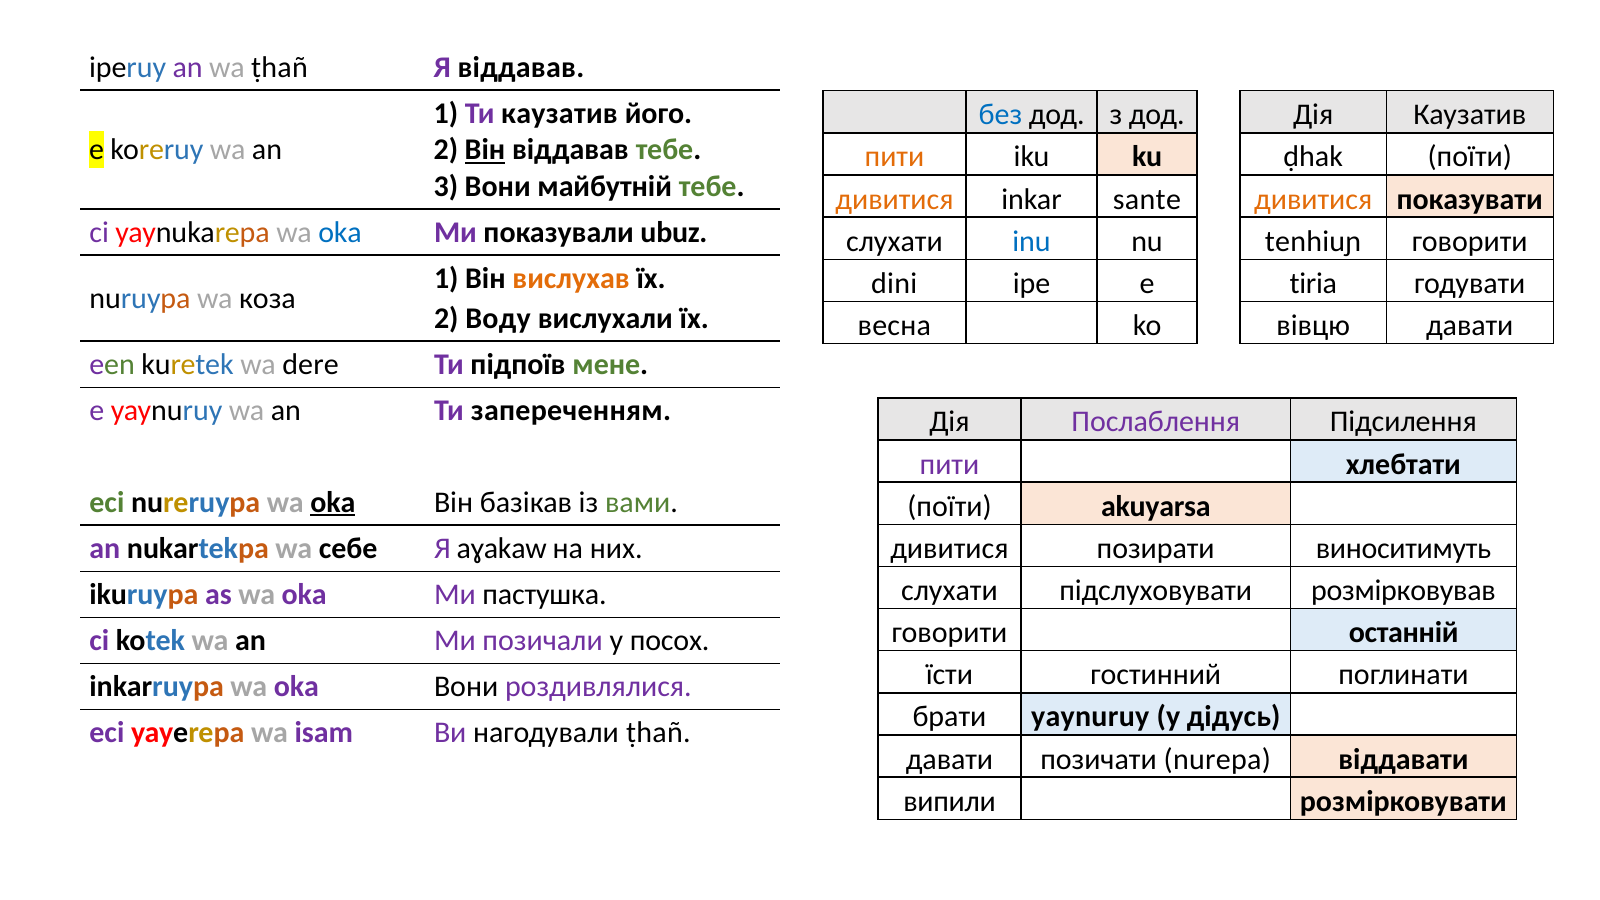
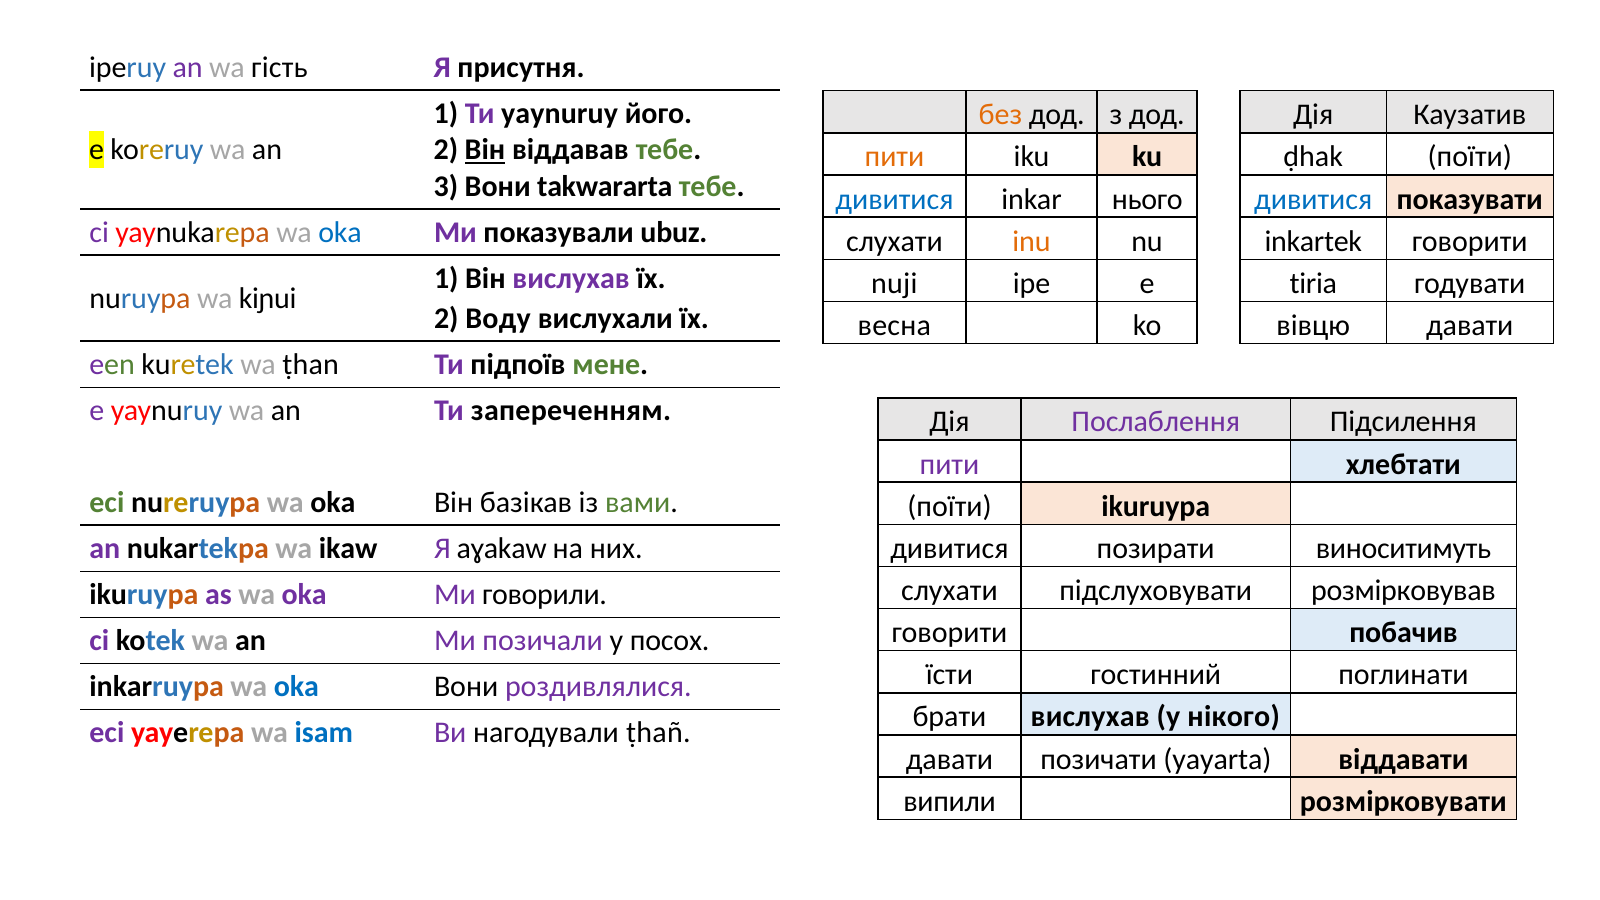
wa ṭhañ: ṭhañ -> гість (280, 68)
Я віддавав: віддавав -> присутня (521, 68)
Ти каузатив: каузатив -> yaynuruy (560, 113)
без colour: blue -> orange (1000, 115)
майбутній: майбутній -> takwararta (605, 187)
дивитися colour: orange -> blue (894, 199)
sante: sante -> нього (1147, 199)
дивитися colour: orange -> blue (1313, 199)
inu colour: blue -> orange (1032, 241)
tenhiuɲ: tenhiuɲ -> inkartek (1313, 241)
вислухав colour: orange -> purple (571, 279)
dini: dini -> nuji (894, 283)
коза: коза -> kiɲui (268, 299)
dere: dere -> ṭhan (311, 365)
oka underline: present -> none (333, 502)
поїти akuyarsa: akuyarsa -> ikuruypa (1156, 506)
себе: себе -> ikaw (348, 549)
пастушка: пастушка -> говорили (545, 595)
останній: останній -> побачив (1404, 633)
oka colour: purple -> blue (296, 687)
брати yaynuruy: yaynuruy -> вислухав (1090, 717)
дідусь: дідусь -> нікого (1234, 717)
isam colour: purple -> blue (324, 733)
nurepa: nurepa -> yayarta (1217, 759)
